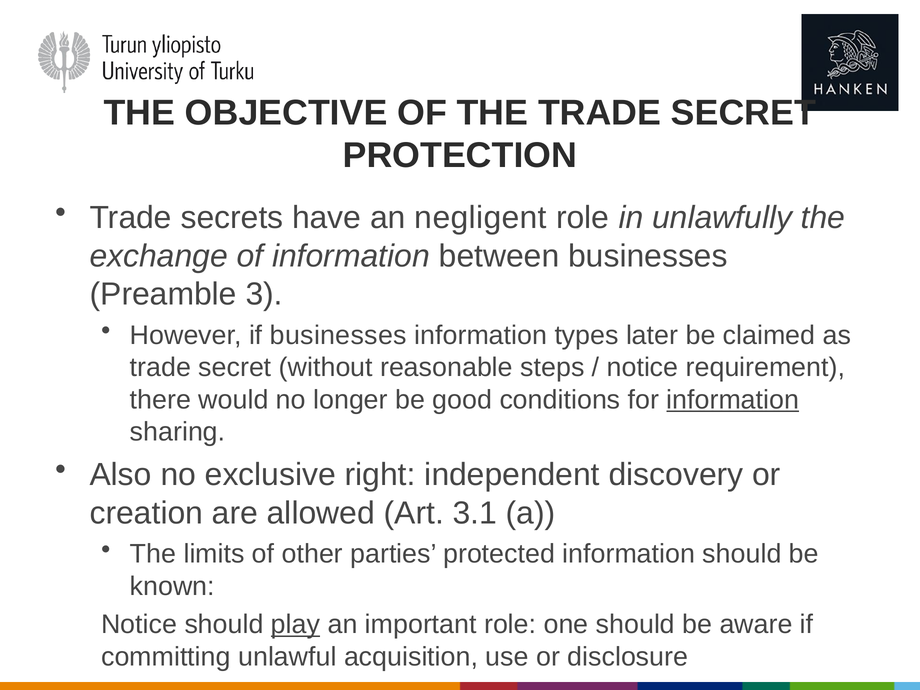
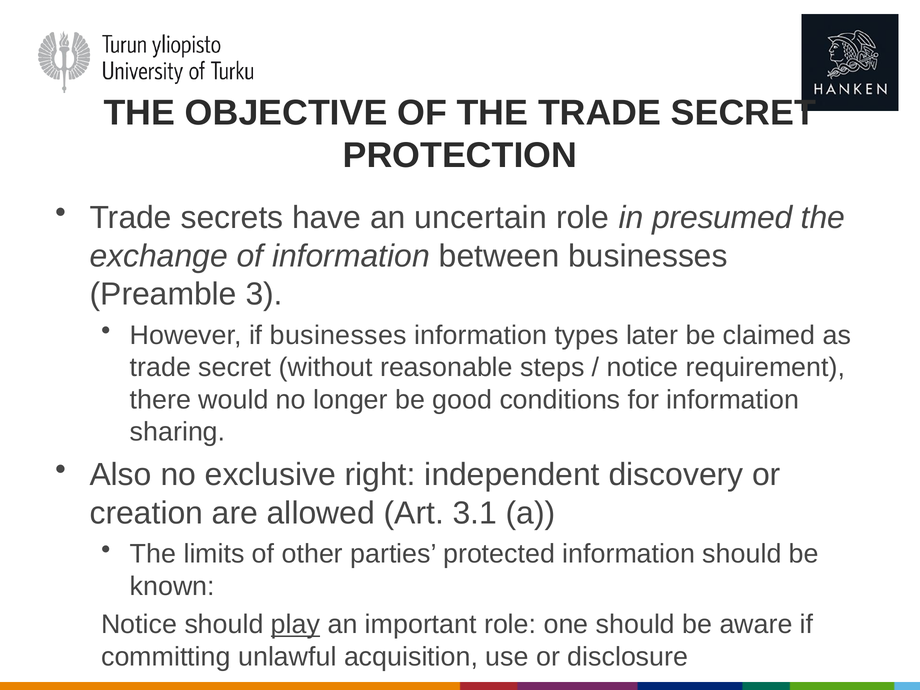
negligent: negligent -> uncertain (481, 218)
unlawfully: unlawfully -> presumed (722, 218)
information underline: present -> none (733, 400)
